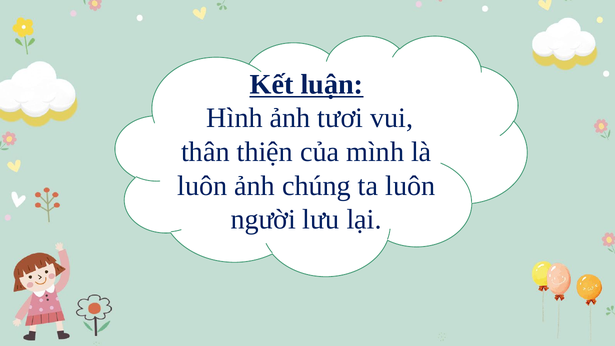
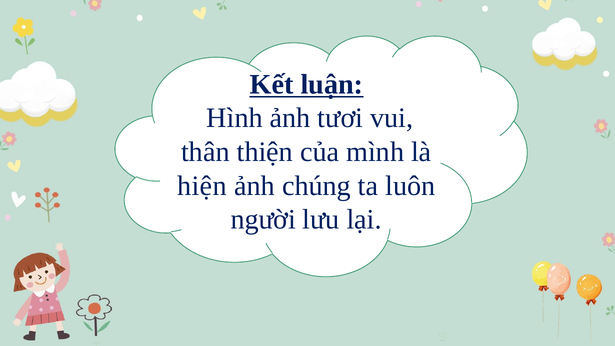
luôn: luôn -> hiện (202, 186)
